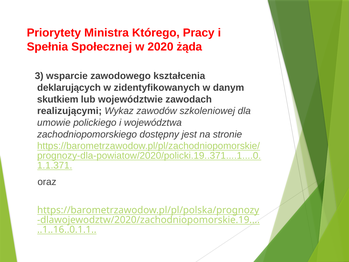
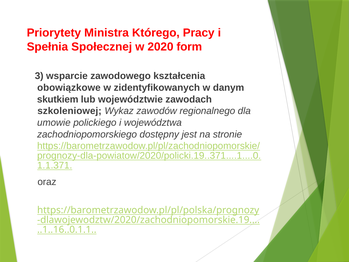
żąda: żąda -> form (189, 47)
deklarujących: deklarujących -> obowiązkowe (69, 88)
realizującymi: realizującymi -> szkoleniowej (69, 111)
szkoleniowej: szkoleniowej -> regionalnego (207, 111)
